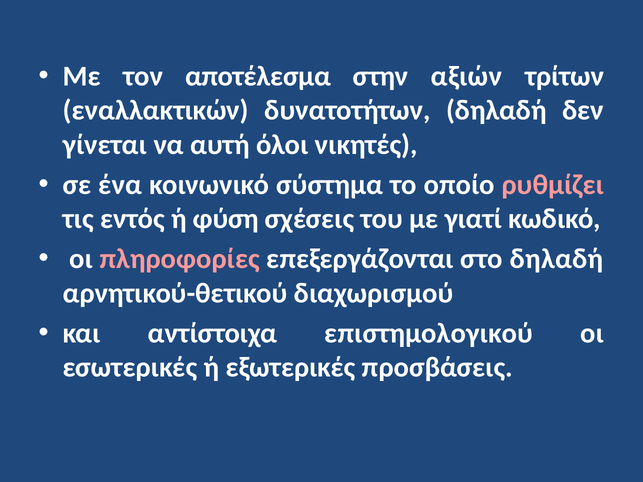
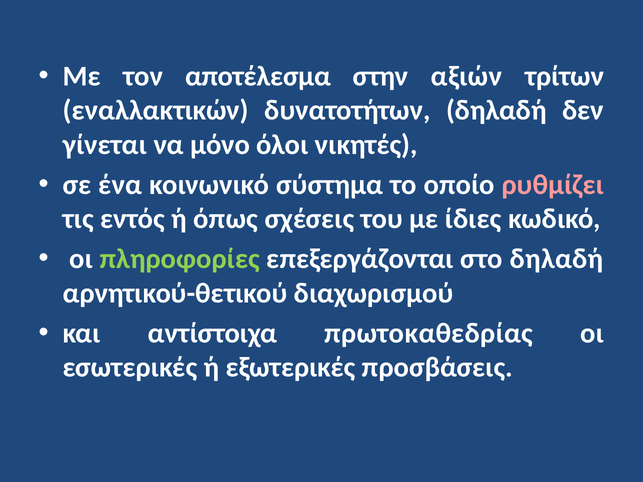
αυτή: αυτή -> μόνο (220, 145)
φύση: φύση -> όπως (226, 219)
γιατί: γιατί -> ίδιες (473, 219)
πληροφορίες colour: pink -> light green (180, 259)
επιστημολογικού: επιστημολογικού -> πρωτοκαθεδρίας (429, 333)
